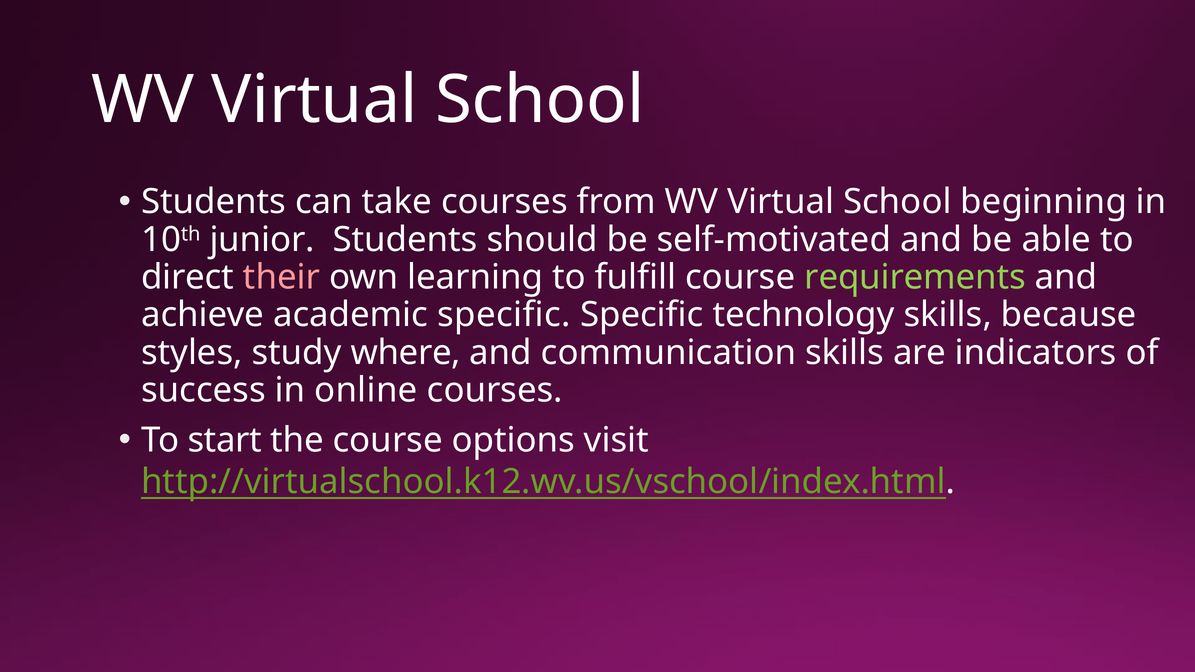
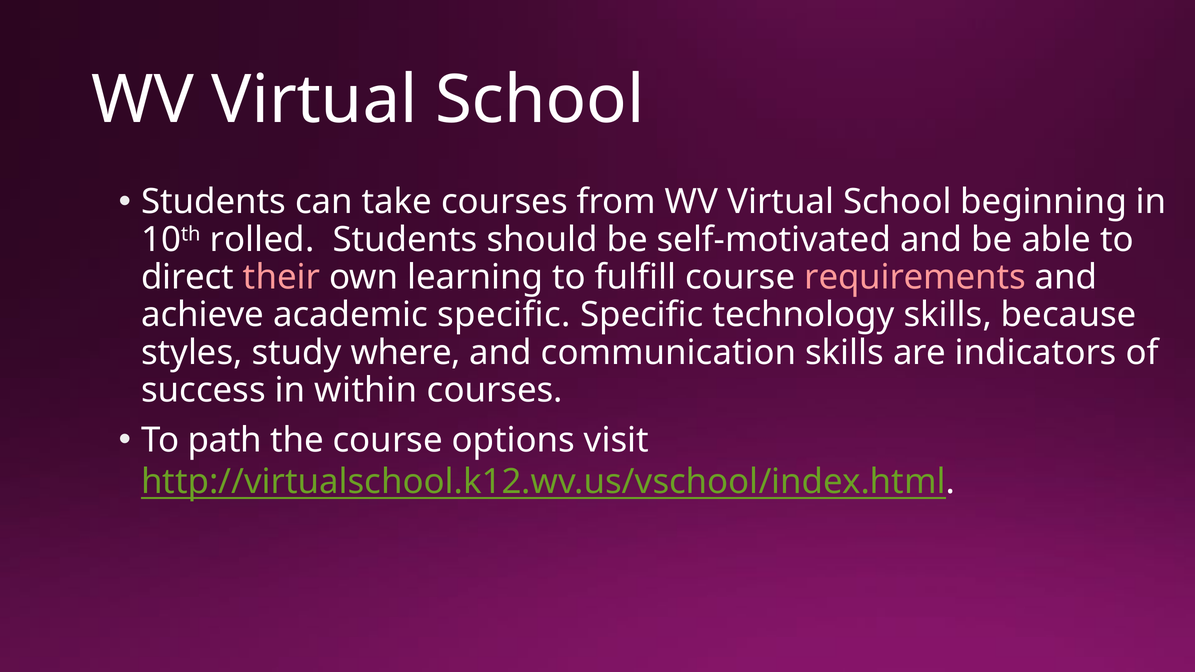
junior: junior -> rolled (262, 240)
requirements colour: light green -> pink (915, 277)
online: online -> within (366, 390)
start: start -> path (225, 440)
